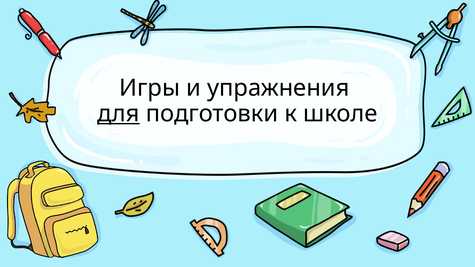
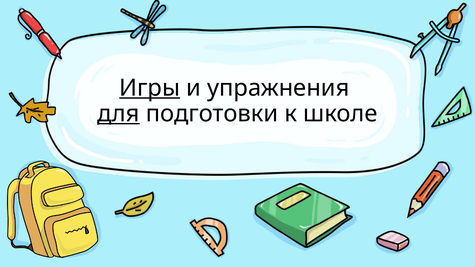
Игры underline: none -> present (150, 88)
